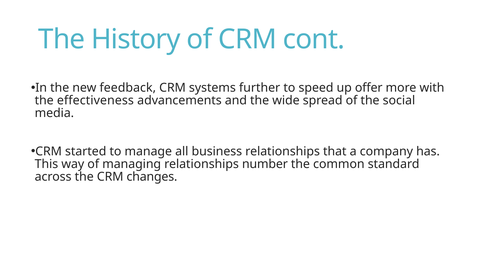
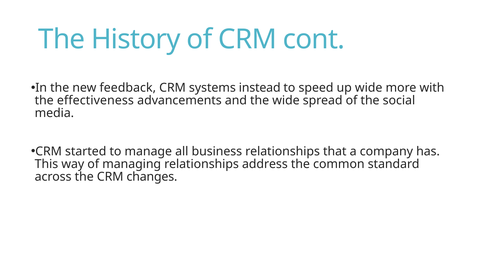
further: further -> instead (260, 88)
up offer: offer -> wide (369, 88)
number: number -> address (265, 164)
